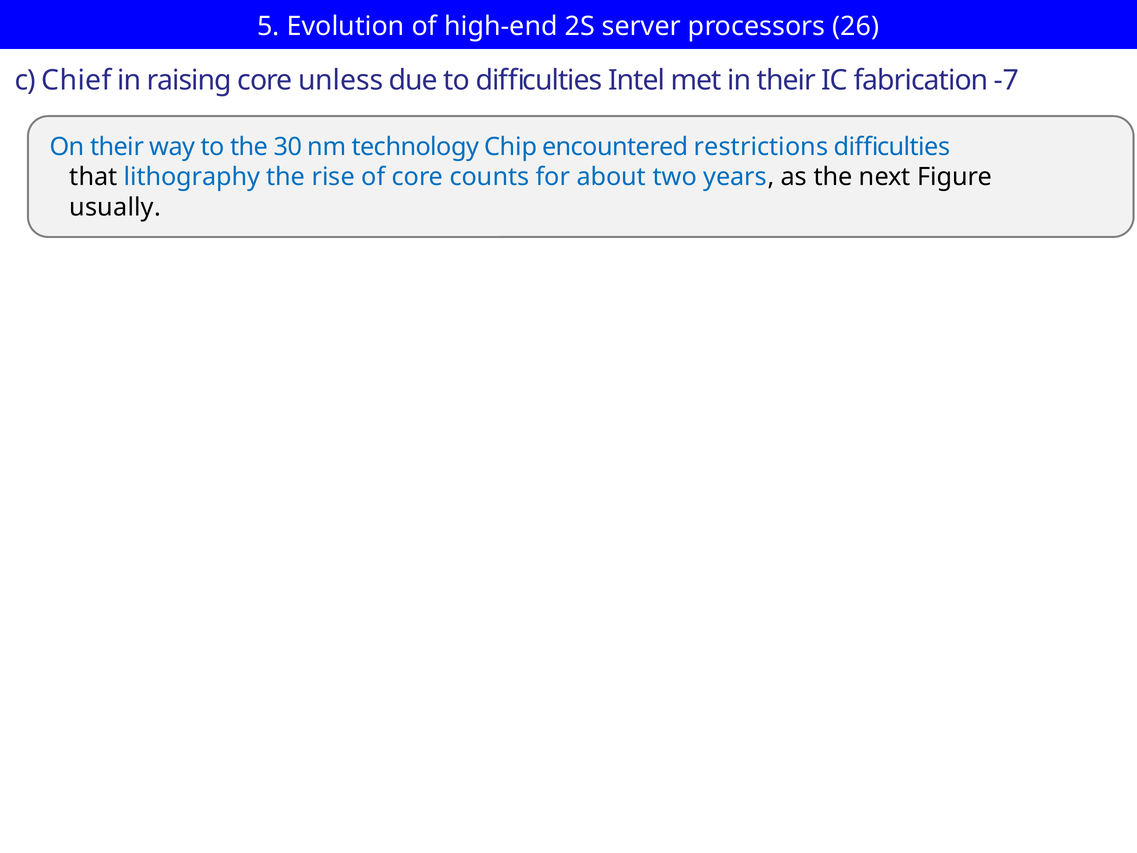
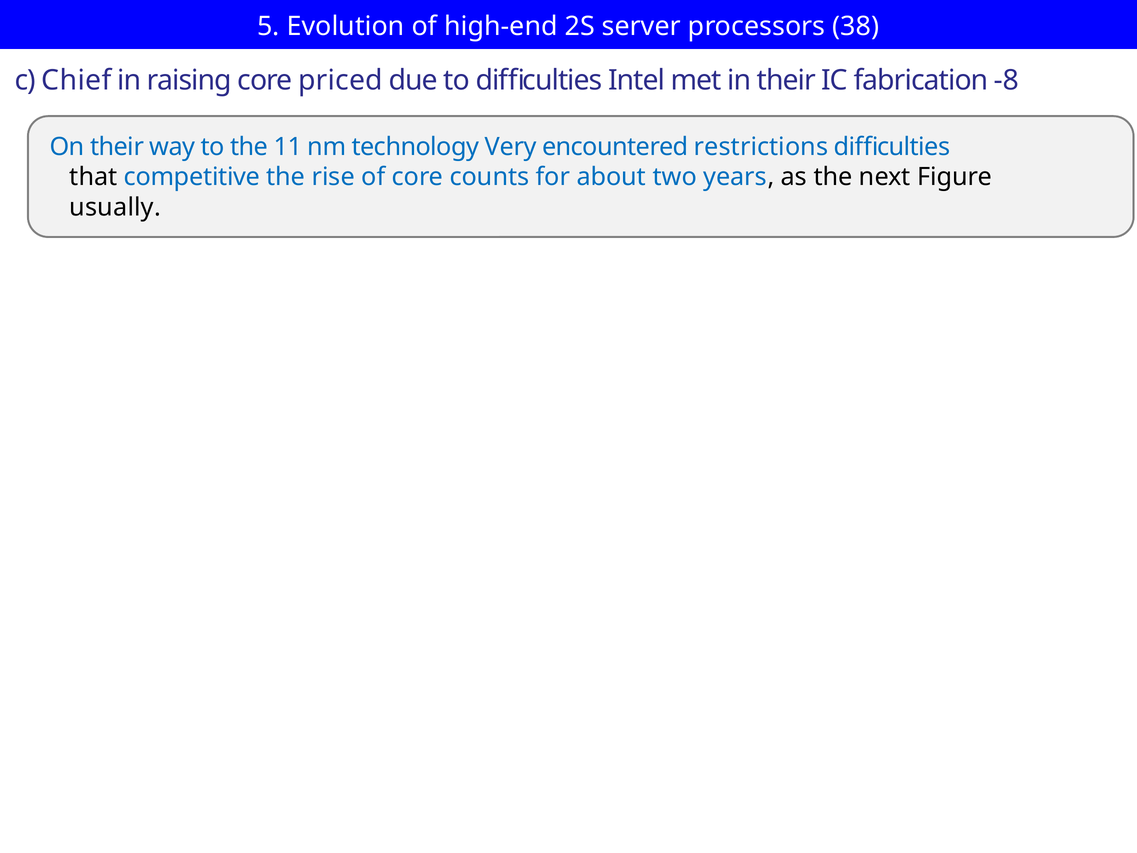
26: 26 -> 38 (856, 26)
unless: unless -> priced (340, 80)
-7: -7 -> -8 (1006, 80)
30: 30 -> 11 (288, 147)
Chip: Chip -> Very (511, 147)
lithography: lithography -> competitive (192, 177)
